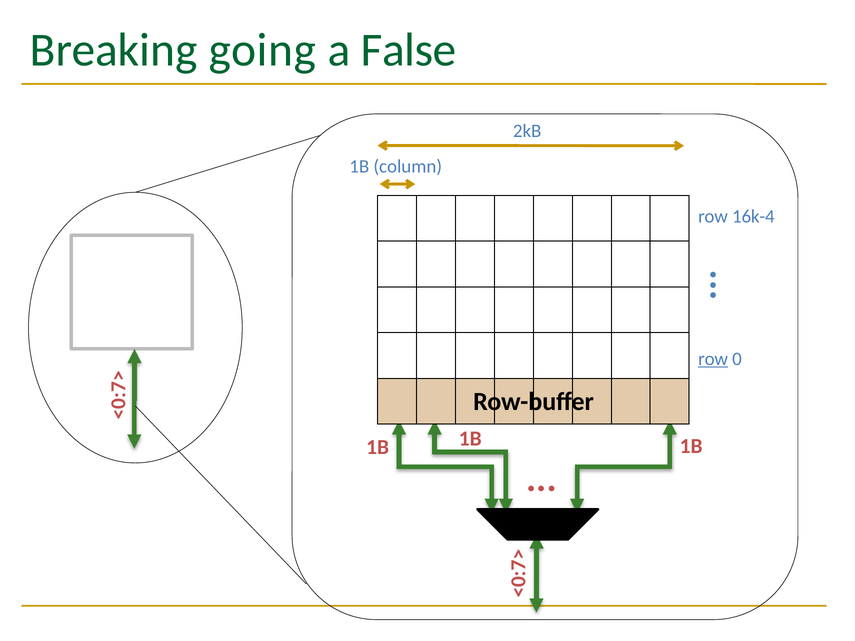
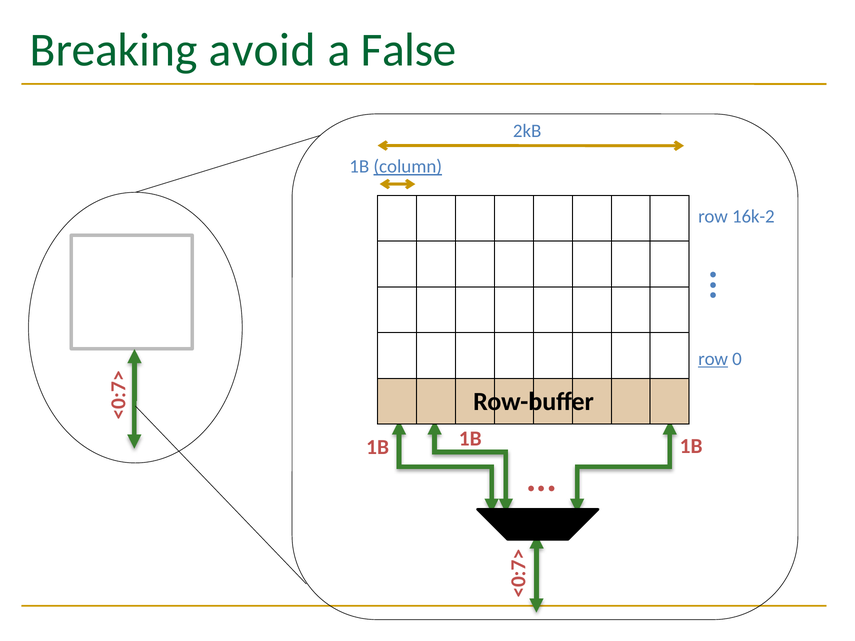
going: going -> avoid (262, 50)
column underline: none -> present (408, 167)
16k-4: 16k-4 -> 16k-2 (753, 216)
